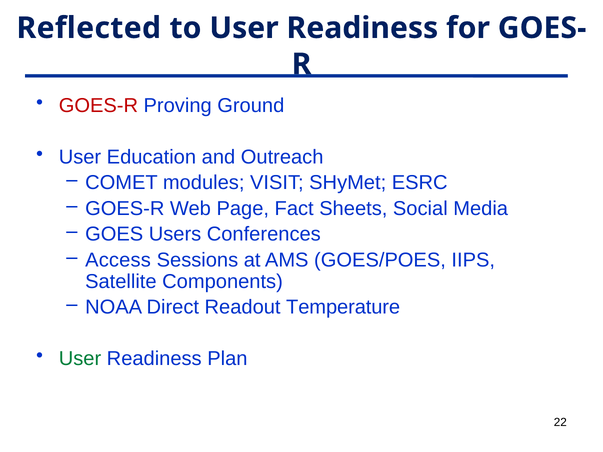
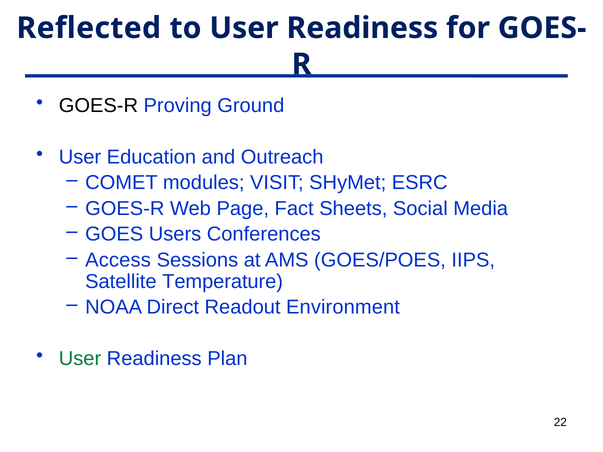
GOES-R colour: red -> black (98, 106)
Components: Components -> Temperature (223, 282)
Temperature: Temperature -> Environment (343, 307)
